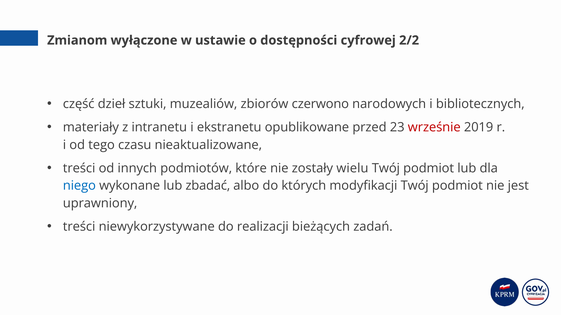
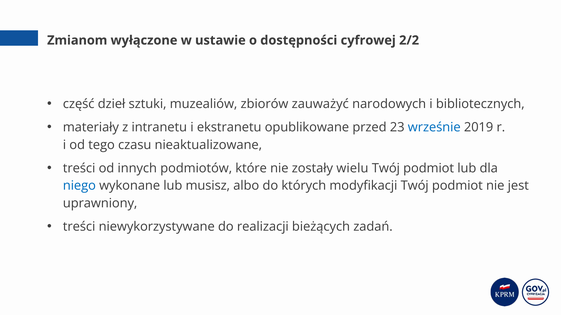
czerwono: czerwono -> zauważyć (320, 104)
wrześnie colour: red -> blue (434, 127)
zbadać: zbadać -> musisz (208, 186)
